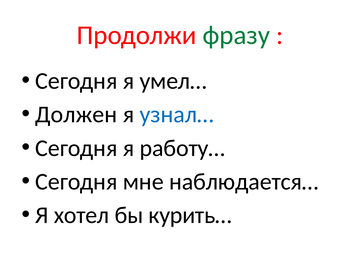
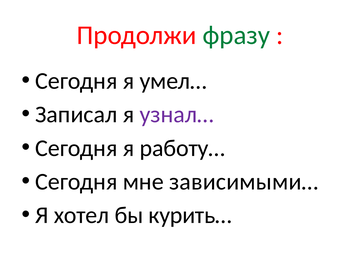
Должен: Должен -> Записал (76, 114)
узнал… colour: blue -> purple (177, 114)
наблюдается…: наблюдается… -> зависимыми… (244, 182)
